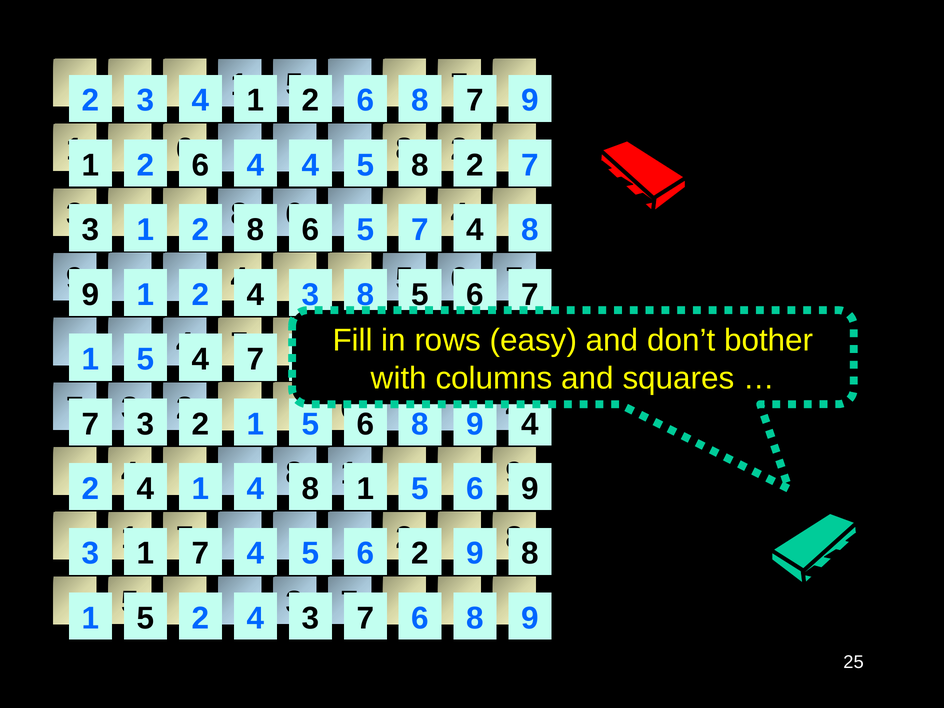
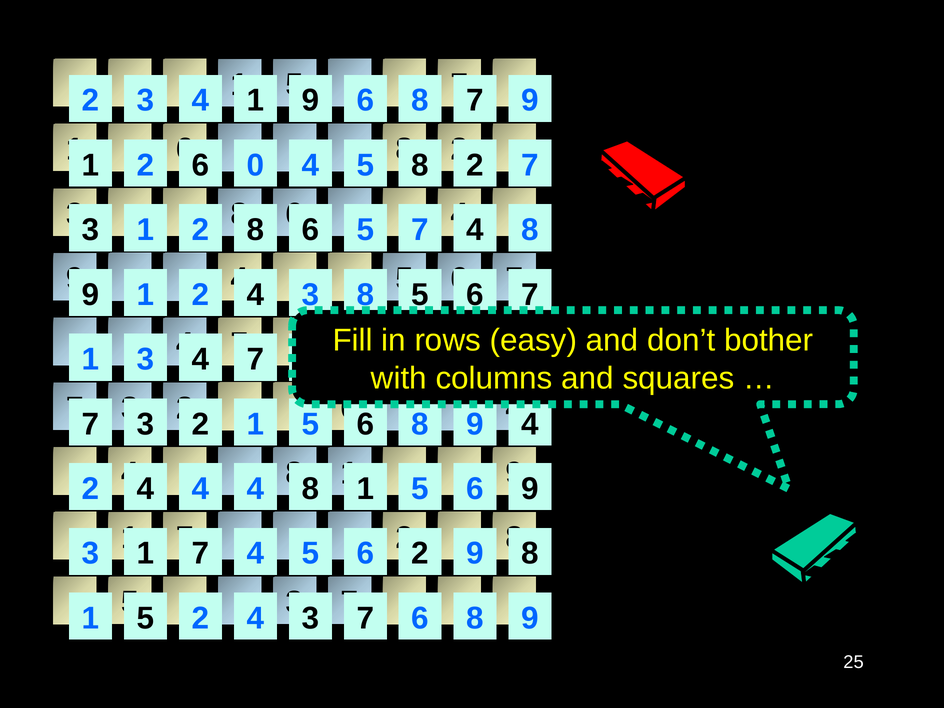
4 1 2: 2 -> 9 (310, 101)
1 2 6 4: 4 -> 0 (255, 165)
5: 5 -> 3 (146, 359)
2 4 1: 1 -> 4 (201, 489)
